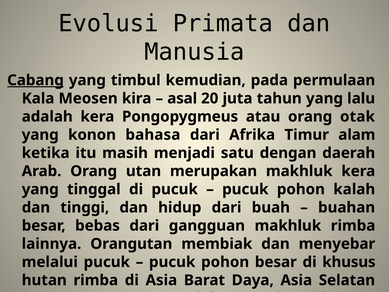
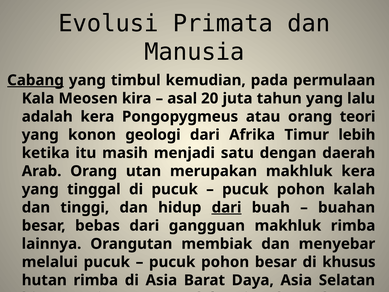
otak: otak -> teori (358, 116)
bahasa: bahasa -> geologi (153, 135)
alam: alam -> lebih (357, 135)
dari underline: none -> present (227, 207)
